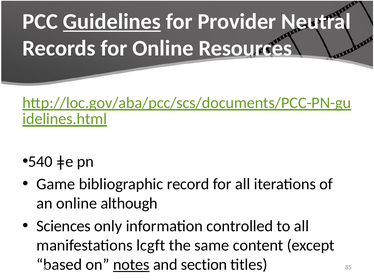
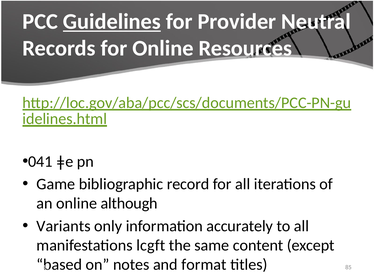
540: 540 -> 041 (40, 162)
Sciences: Sciences -> Variants (64, 226)
controlled: controlled -> accurately (240, 226)
notes underline: present -> none (131, 265)
section: section -> format (204, 265)
